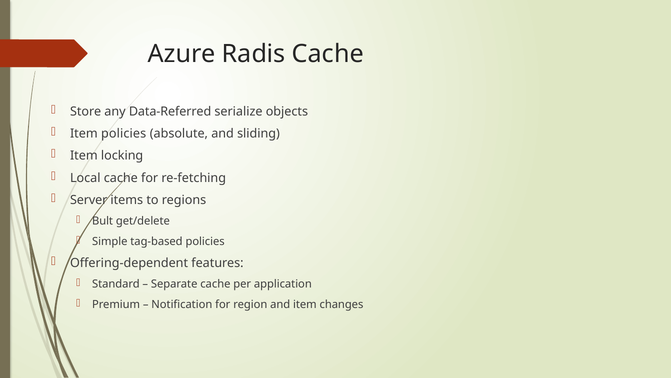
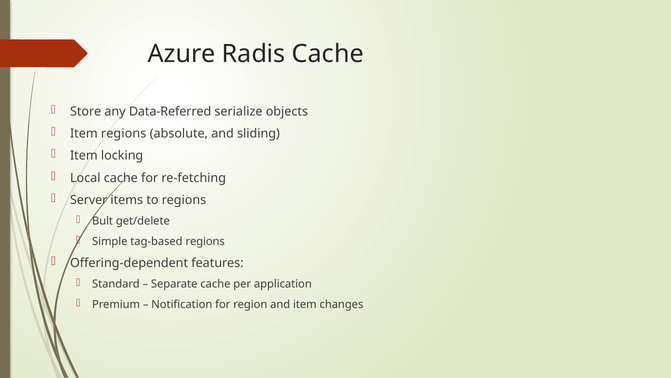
Item policies: policies -> regions (124, 134)
tag-based policies: policies -> regions (205, 241)
